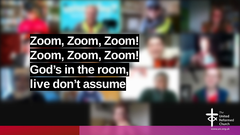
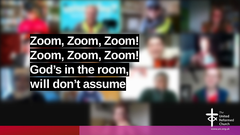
live: live -> will (40, 84)
